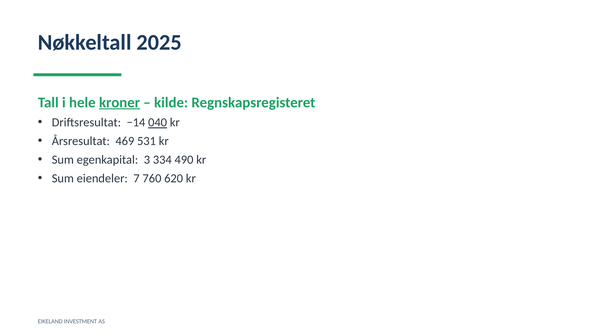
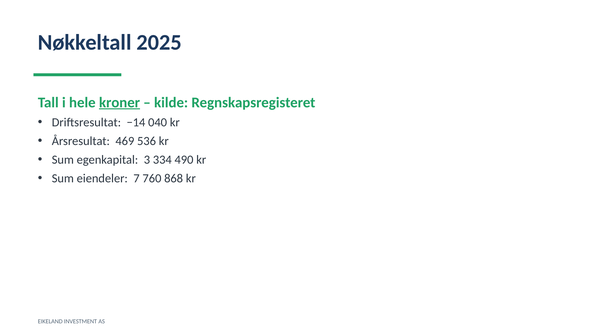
040 underline: present -> none (158, 122)
531: 531 -> 536 (147, 141)
620: 620 -> 868 (174, 178)
